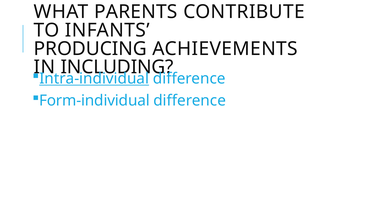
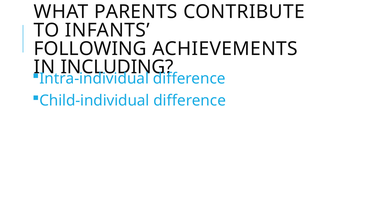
PRODUCING: PRODUCING -> FOLLOWING (90, 49)
Intra-individual underline: present -> none (94, 79)
Form-individual: Form-individual -> Child-individual (94, 100)
